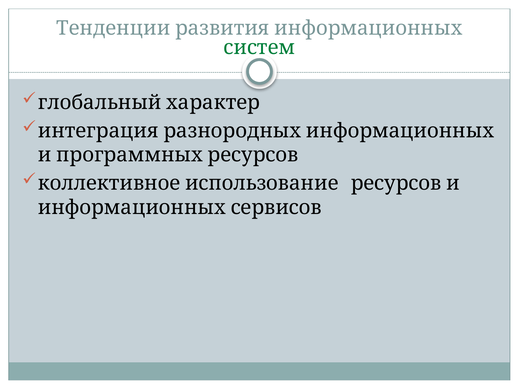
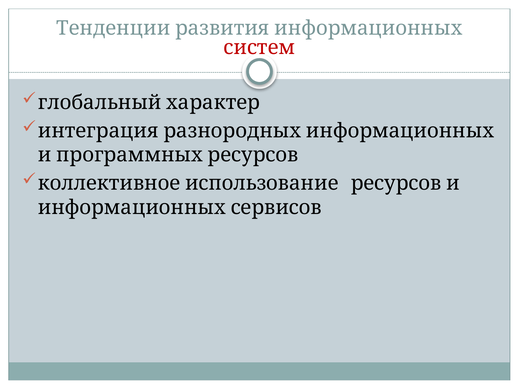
систем colour: green -> red (259, 48)
